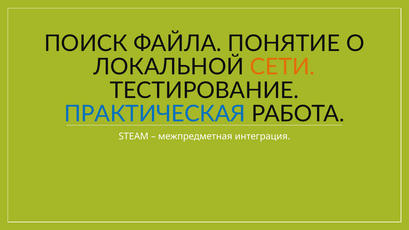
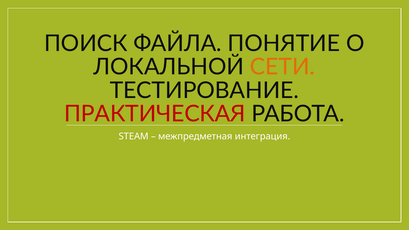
ПРАКТИЧЕСКАЯ colour: blue -> red (155, 114)
